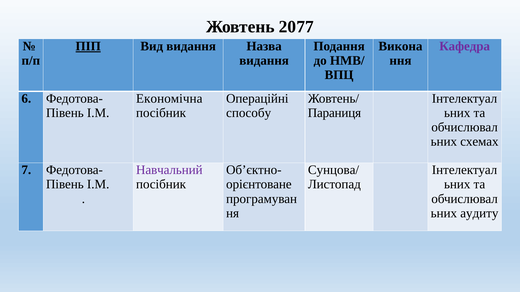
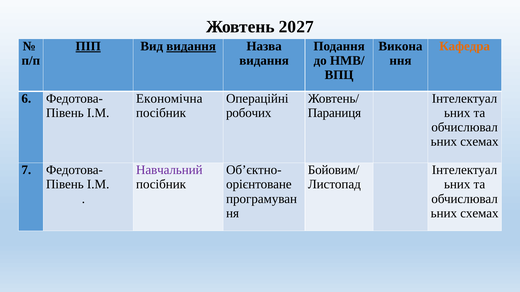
2077: 2077 -> 2027 (296, 27)
видання underline: none -> present (191, 46)
Кафедра colour: purple -> orange (465, 46)
способу: способу -> робочих (249, 113)
Сунцова/: Сунцова/ -> Бойовим/ (334, 170)
аудиту: аудиту -> схемах (479, 213)
